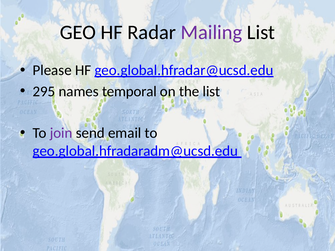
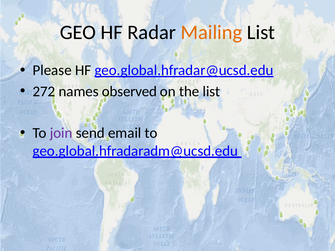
Mailing colour: purple -> orange (211, 32)
295: 295 -> 272 (44, 91)
temporal: temporal -> observed (129, 91)
